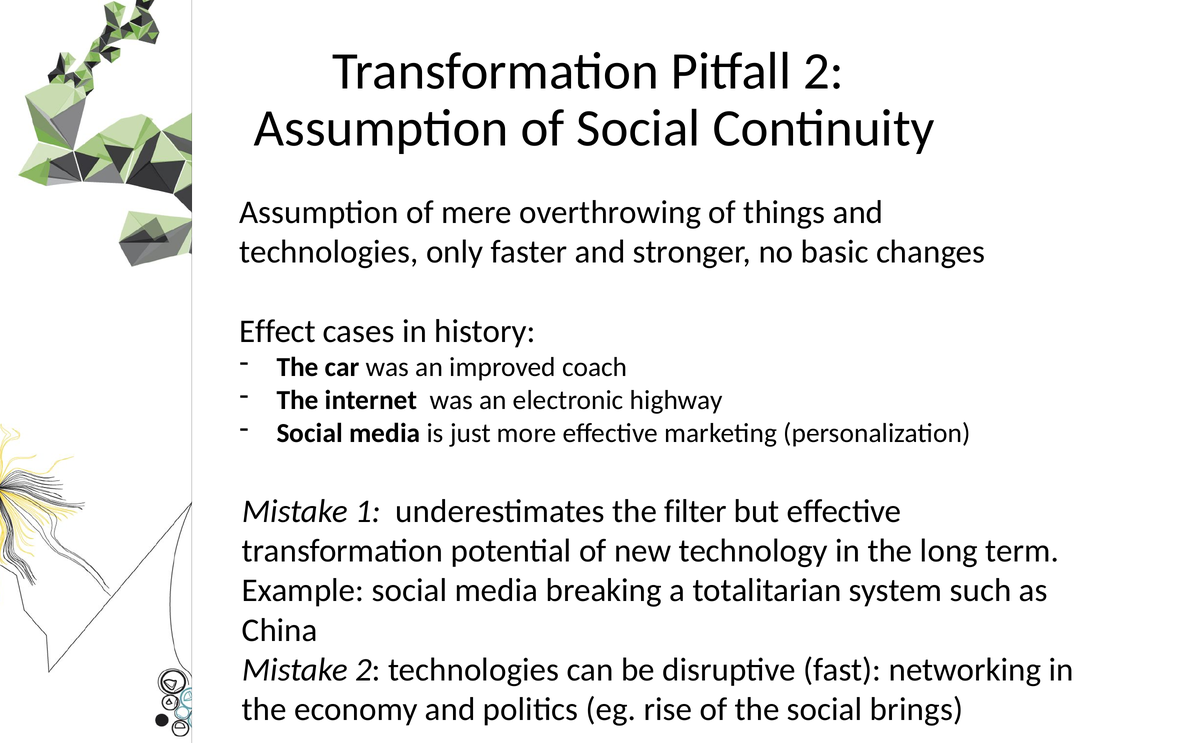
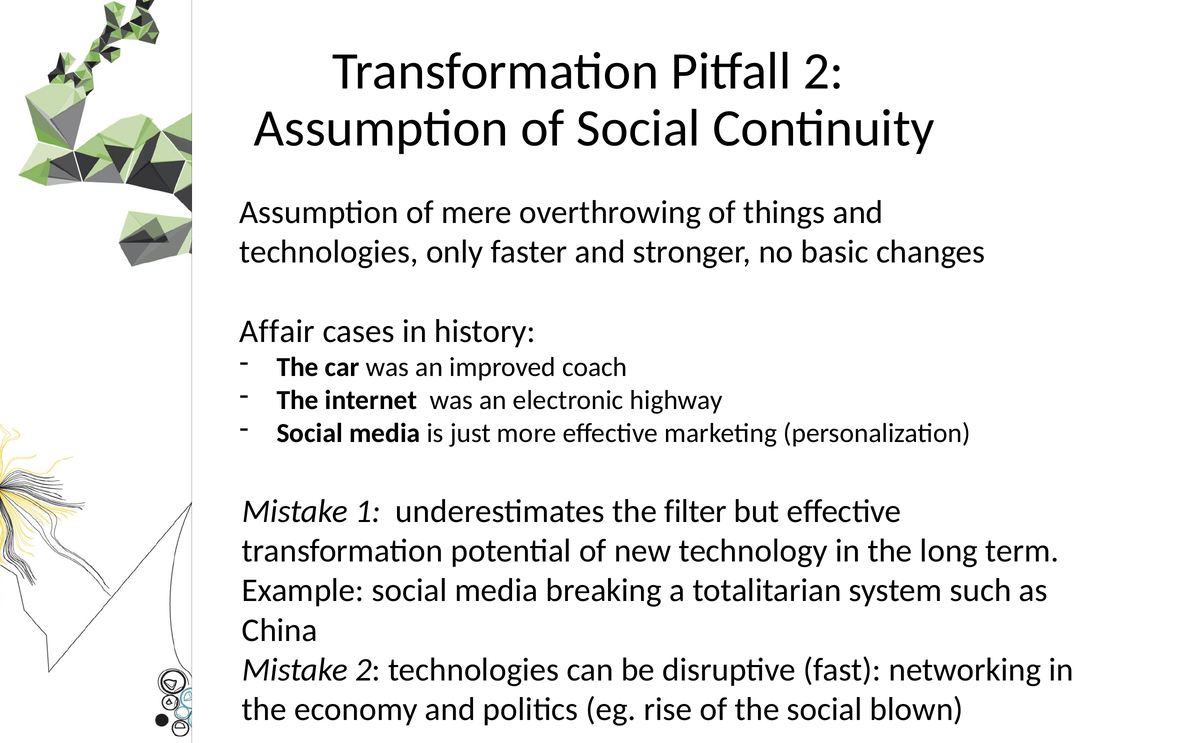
Effect: Effect -> Affair (277, 331)
brings: brings -> blown (917, 710)
